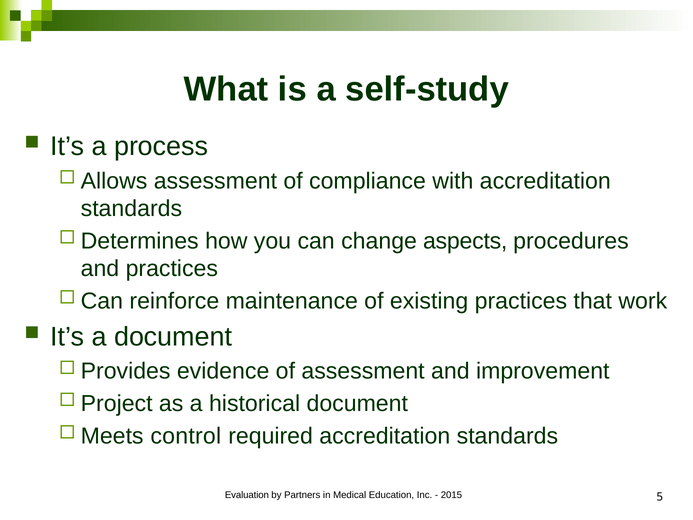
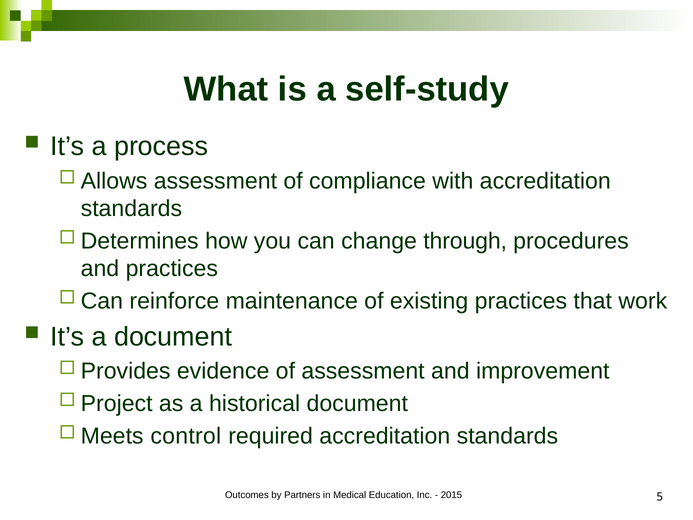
aspects: aspects -> through (465, 241)
Evaluation: Evaluation -> Outcomes (247, 495)
